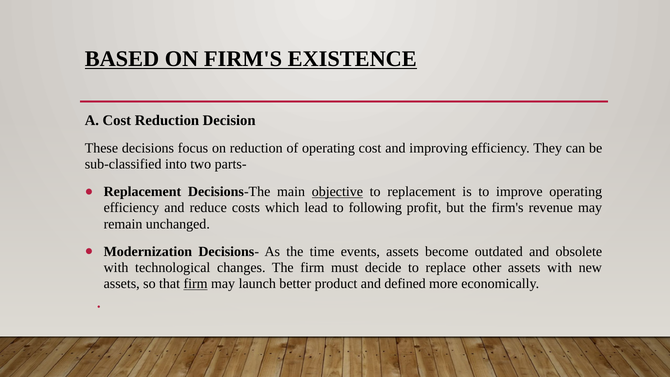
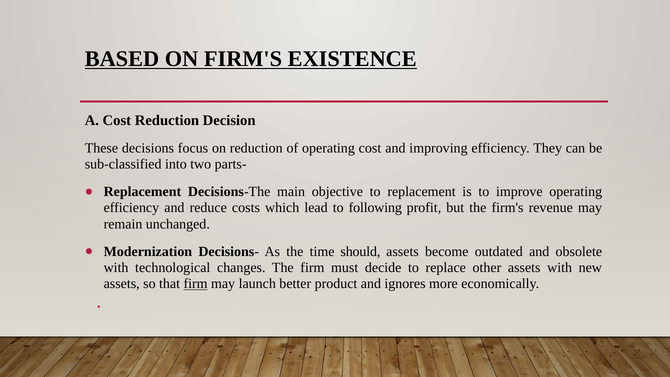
objective underline: present -> none (337, 192)
events: events -> should (360, 251)
defined: defined -> ignores (405, 284)
